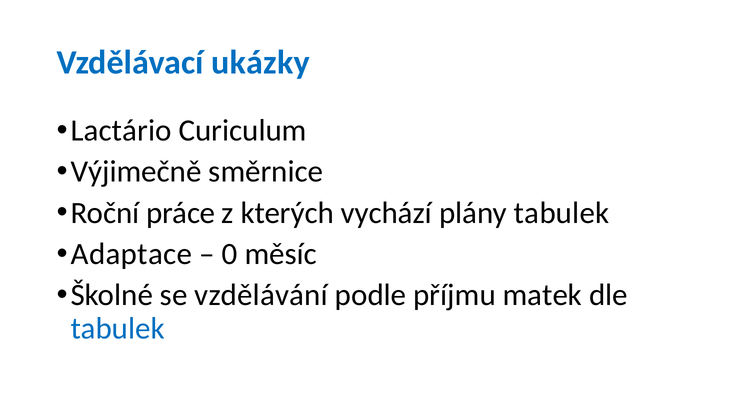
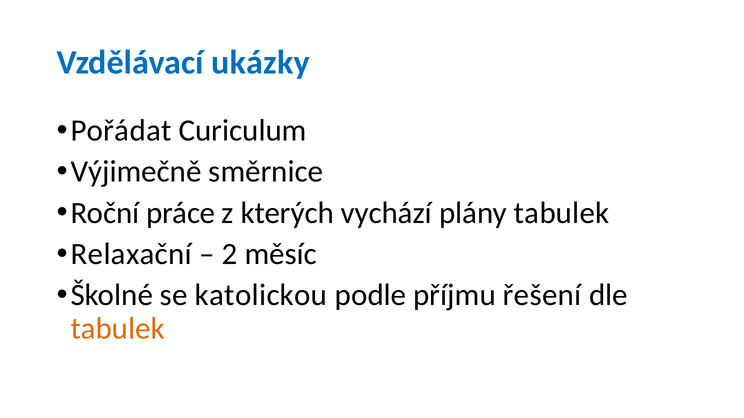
Lactário: Lactário -> Pořádat (121, 131)
Adaptace: Adaptace -> Relaxační (131, 254)
0: 0 -> 2 (230, 254)
vzdělávání: vzdělávání -> katolickou (261, 296)
matek: matek -> řešení (542, 296)
tabulek colour: blue -> orange (118, 329)
